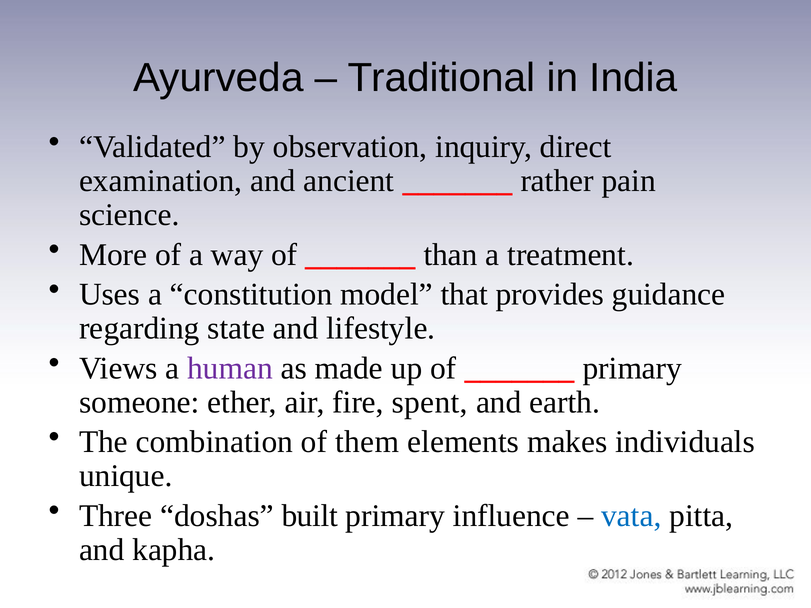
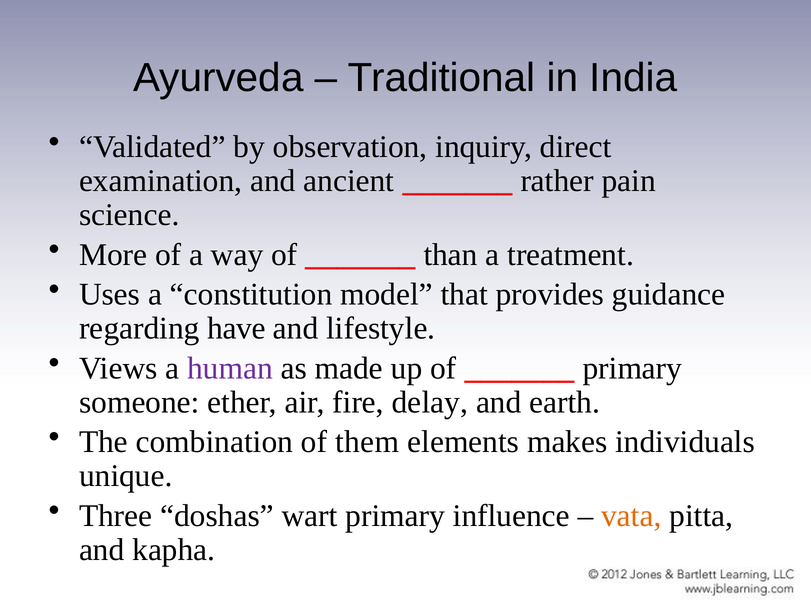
state: state -> have (236, 329)
spent: spent -> delay (430, 402)
built: built -> wart (310, 516)
vata colour: blue -> orange (631, 516)
